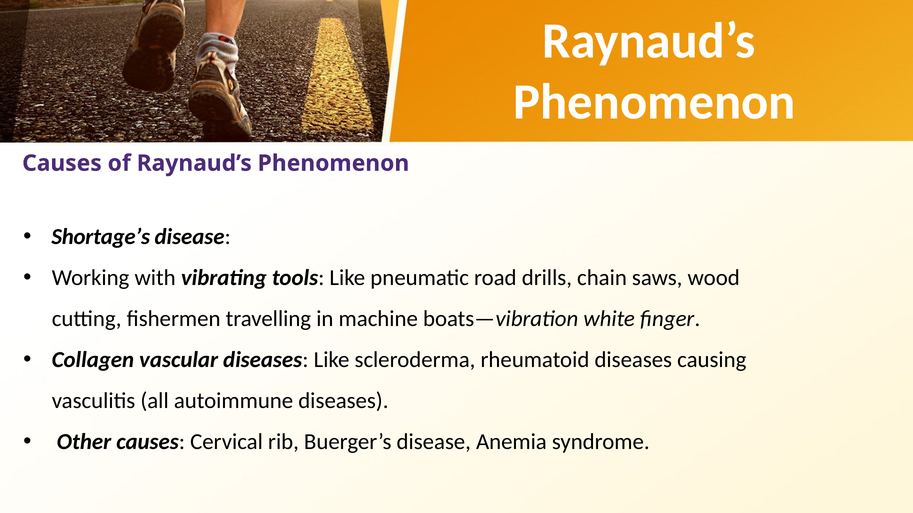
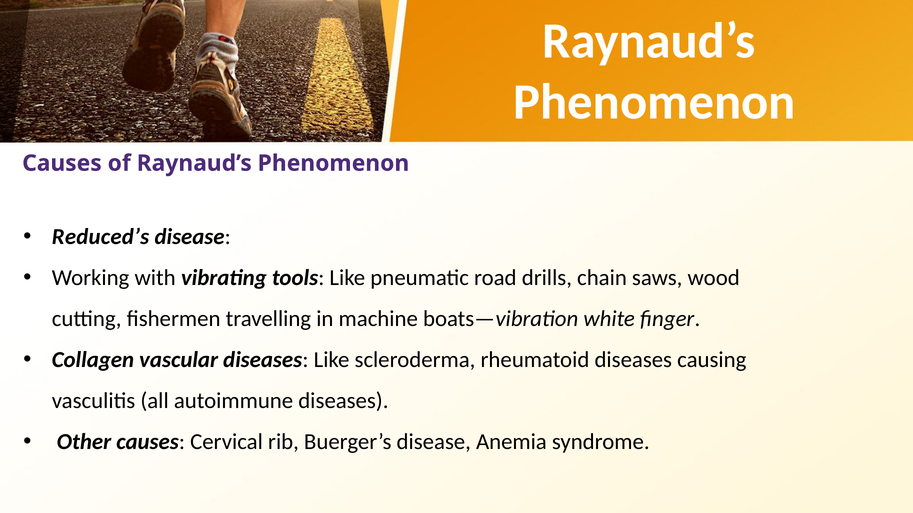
Shortage’s: Shortage’s -> Reduced’s (100, 237)
